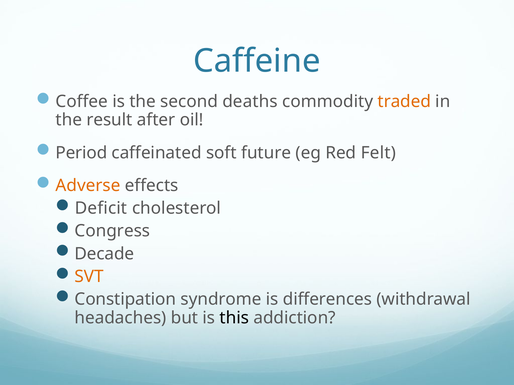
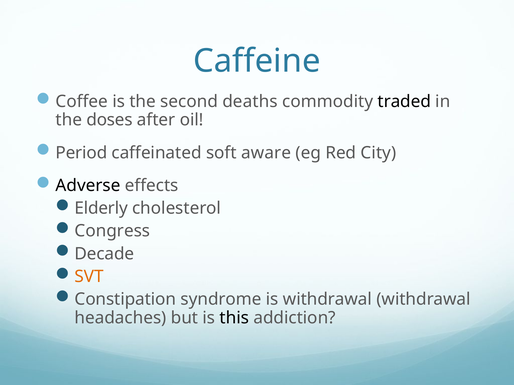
traded colour: orange -> black (404, 102)
result: result -> doses (110, 120)
future: future -> aware (266, 153)
Felt: Felt -> City (378, 153)
Adverse colour: orange -> black (88, 186)
Deficit: Deficit -> Elderly (101, 209)
is differences: differences -> withdrawal (327, 300)
